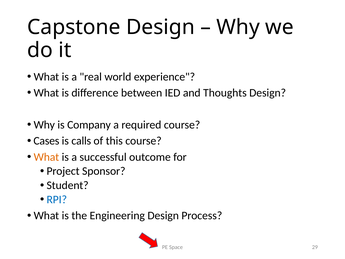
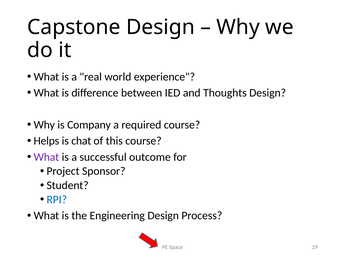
Cases: Cases -> Helps (46, 141)
calls: calls -> chat (81, 141)
What colour: orange -> purple (46, 157)
